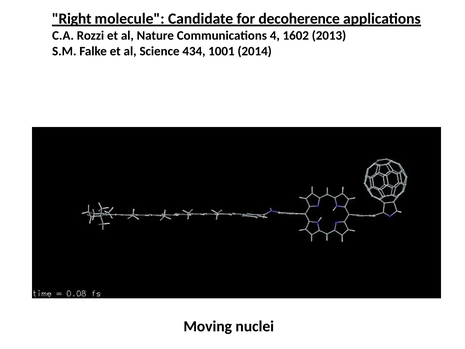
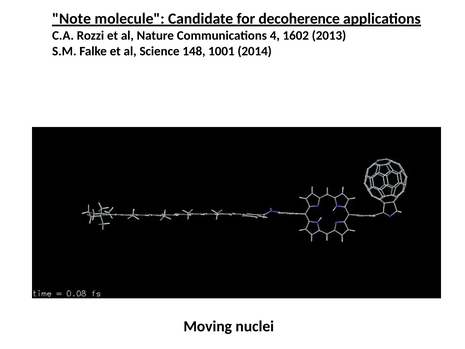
Right: Right -> Note (72, 19)
434: 434 -> 148 (194, 51)
